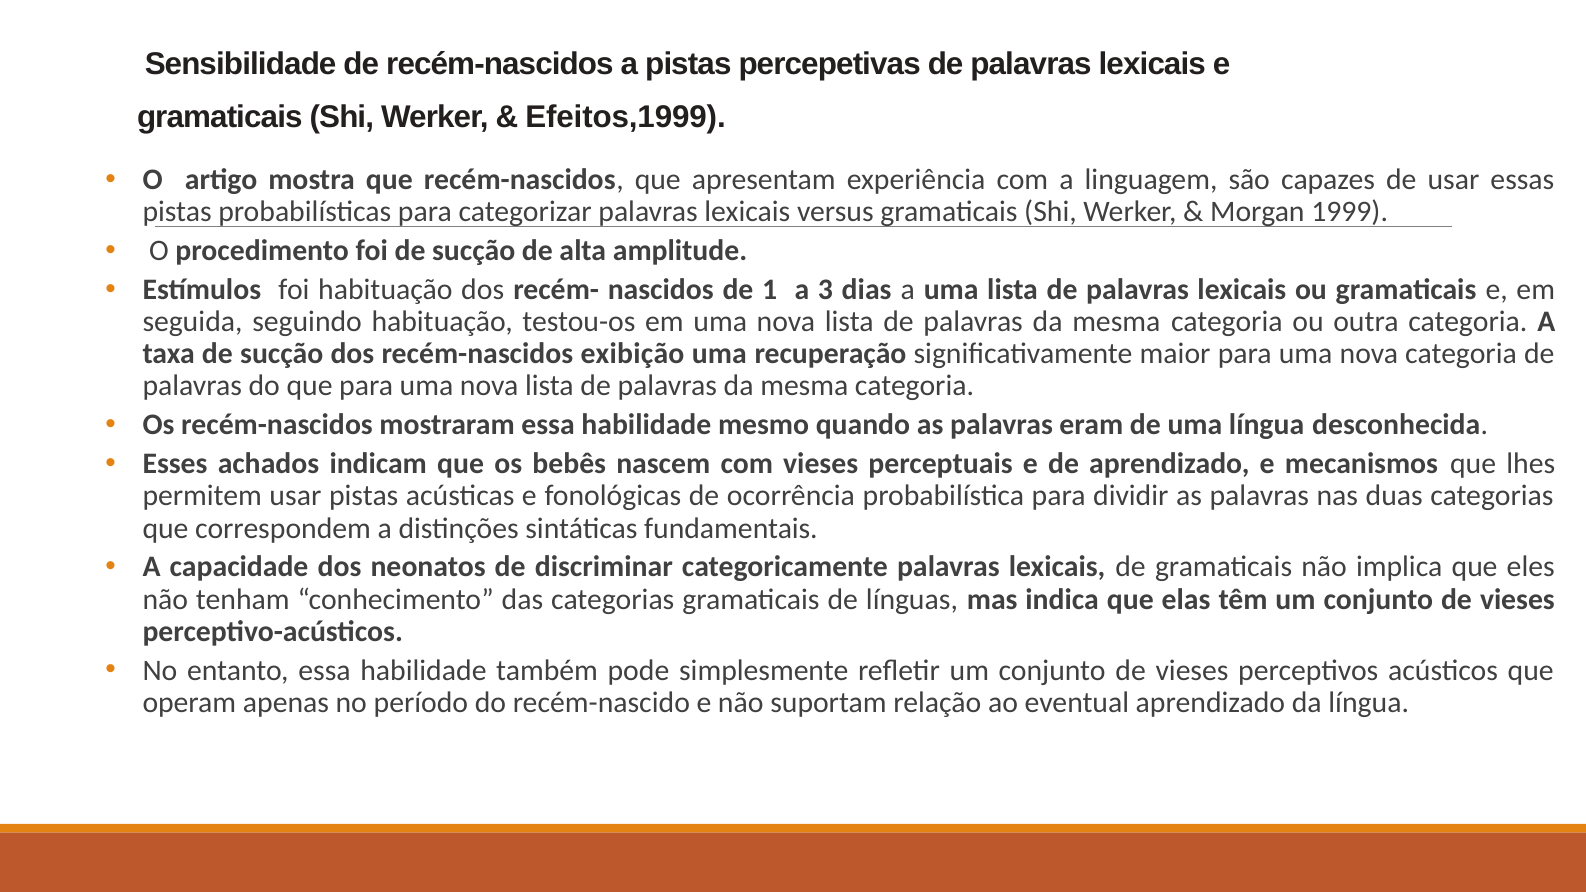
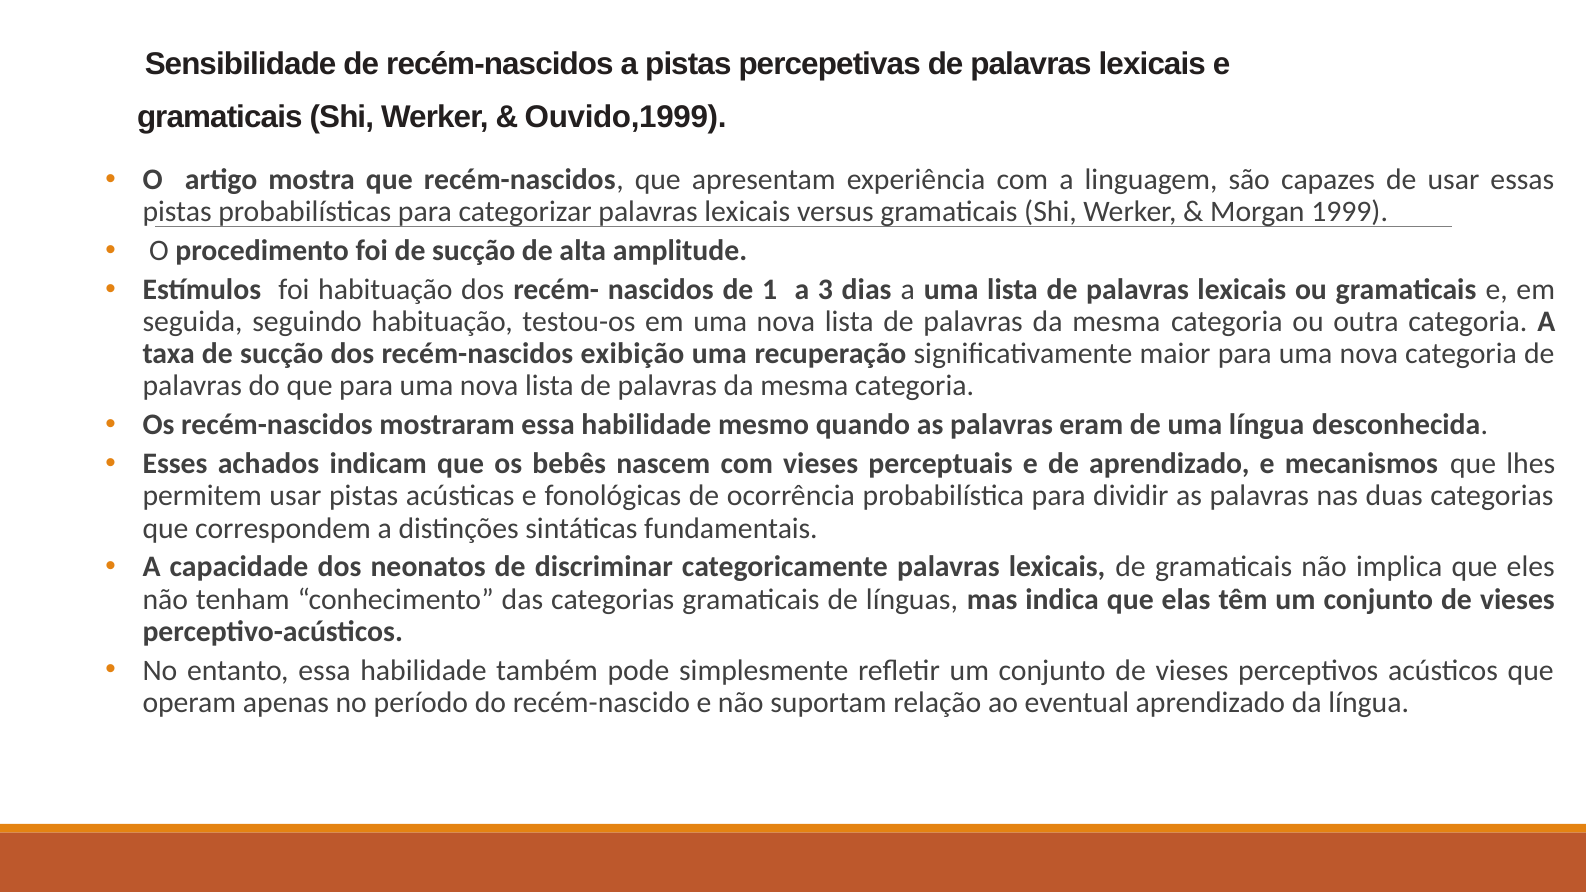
Efeitos,1999: Efeitos,1999 -> Ouvido,1999 (626, 118)
